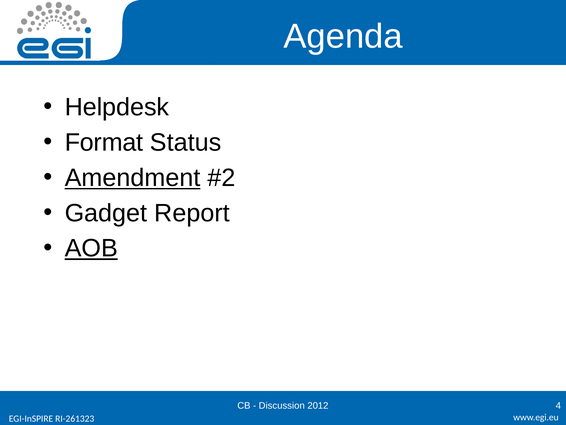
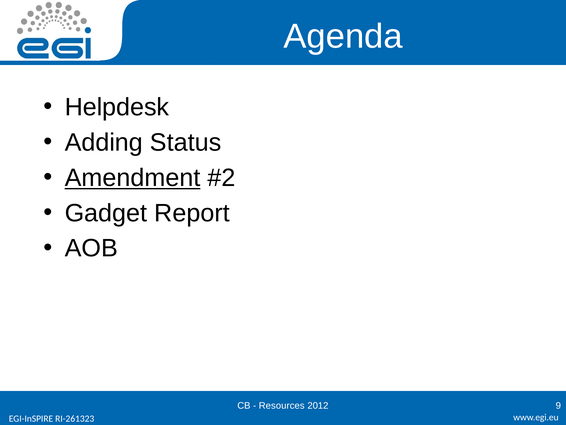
Format: Format -> Adding (104, 142)
AOB underline: present -> none (91, 248)
Discussion: Discussion -> Resources (282, 405)
4: 4 -> 9 (558, 405)
